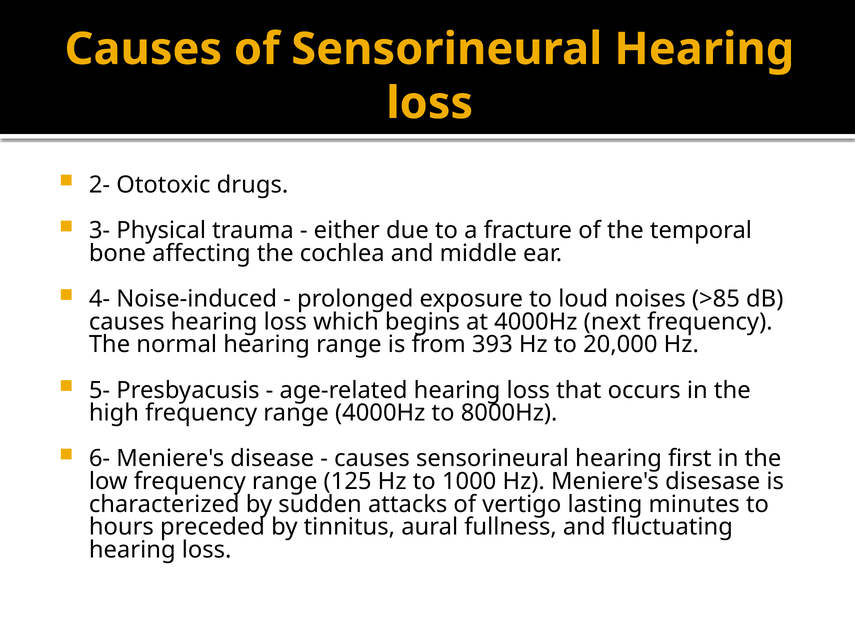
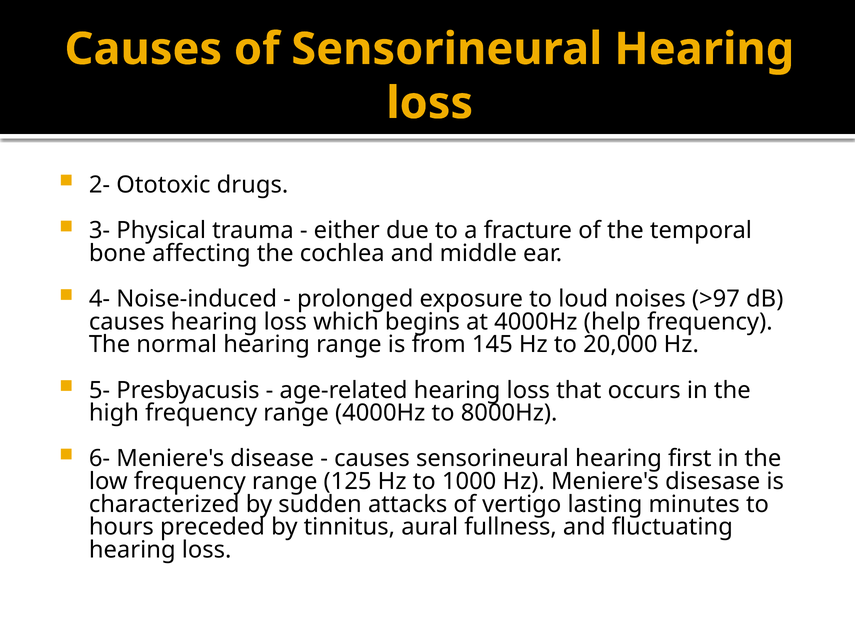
>85: >85 -> >97 (716, 299)
next: next -> help (612, 322)
393: 393 -> 145 (492, 345)
